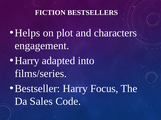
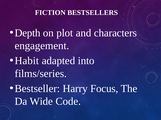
Helps: Helps -> Depth (28, 33)
Harry: Harry -> Habit (27, 61)
Sales: Sales -> Wide (41, 102)
